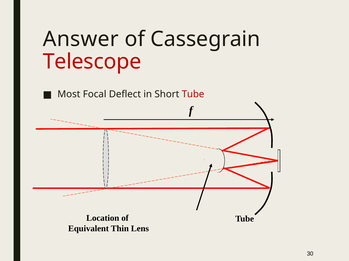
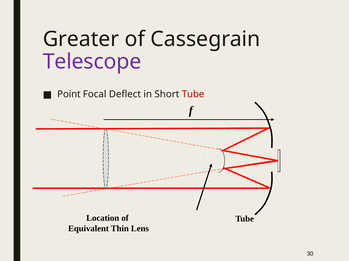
Answer: Answer -> Greater (81, 39)
Telescope colour: red -> purple (92, 62)
Most: Most -> Point (69, 95)
